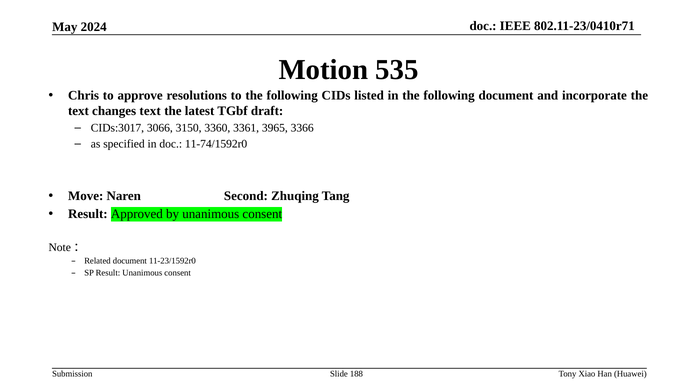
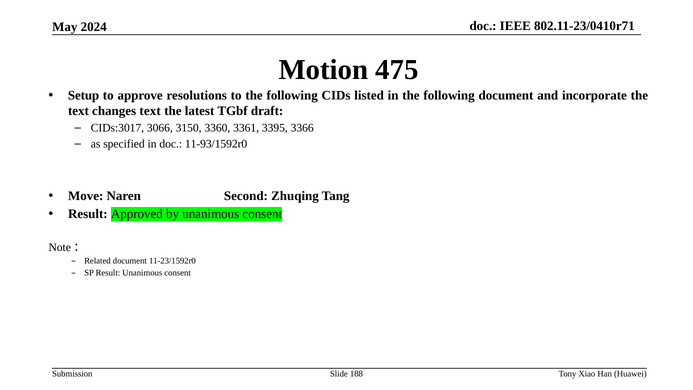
535: 535 -> 475 (397, 70)
Chris: Chris -> Setup (84, 95)
3965: 3965 -> 3395 (275, 128)
11-74/1592r0: 11-74/1592r0 -> 11-93/1592r0 (216, 144)
